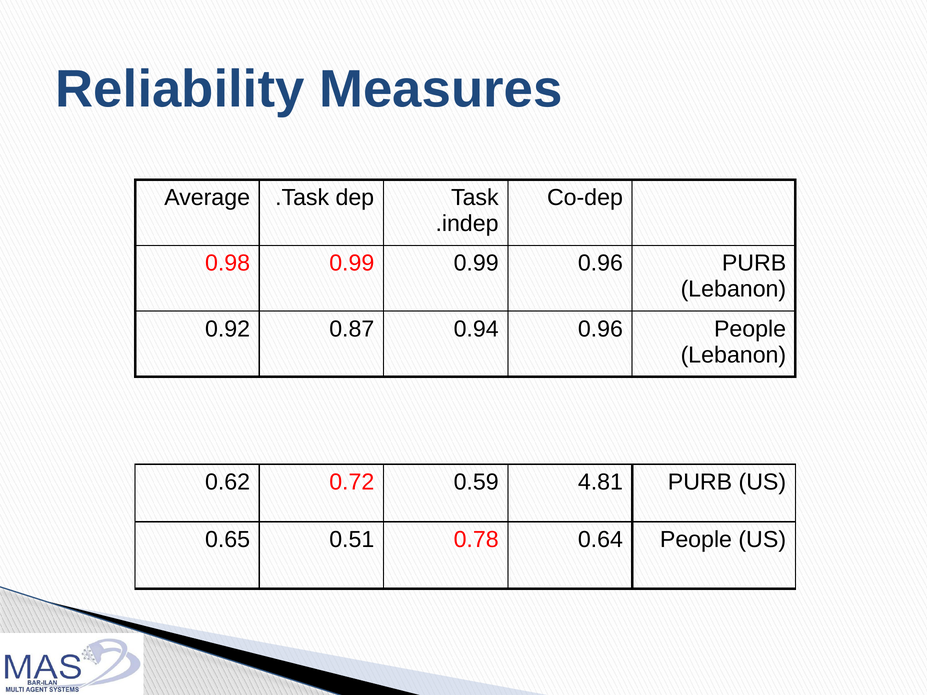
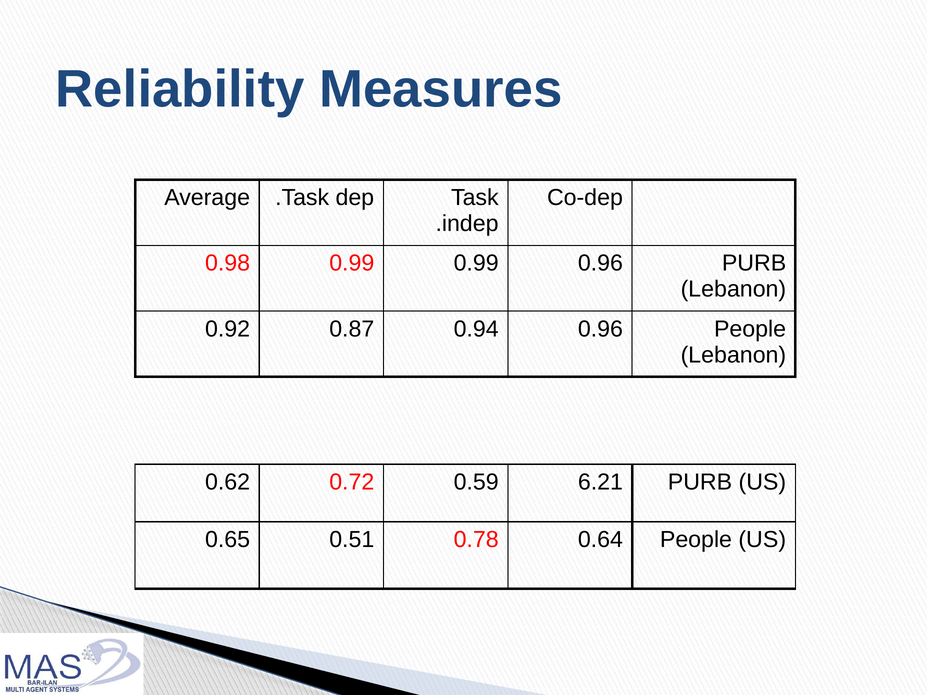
4.81: 4.81 -> 6.21 (600, 482)
